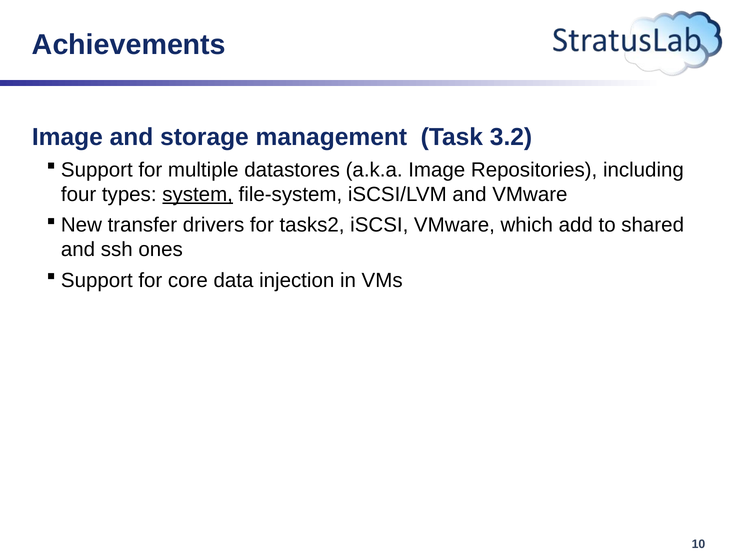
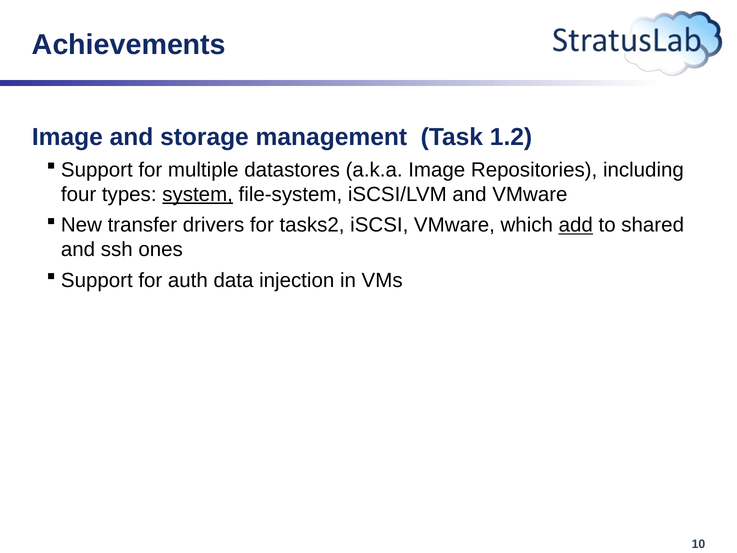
3.2: 3.2 -> 1.2 (511, 137)
add underline: none -> present (576, 225)
core: core -> auth (188, 280)
